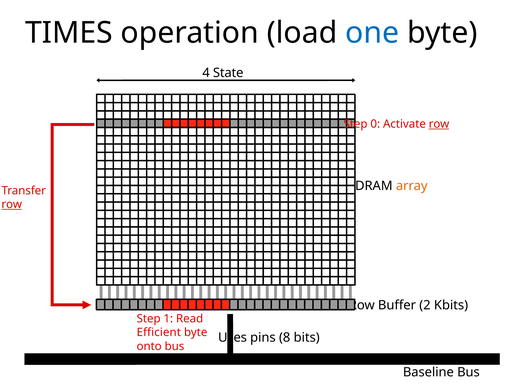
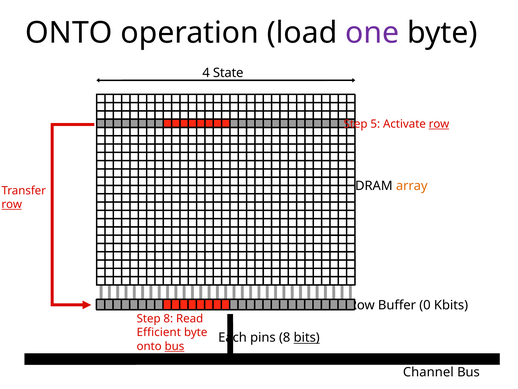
TIMES: TIMES -> ONTO (69, 33)
one colour: blue -> purple (372, 33)
0: 0 -> 5 (375, 124)
2: 2 -> 0 (425, 305)
Step 1: 1 -> 8 (168, 318)
Uses: Uses -> Each (232, 337)
bits underline: none -> present (307, 337)
bus underline: none -> present (174, 346)
Baseline: Baseline -> Channel (428, 372)
